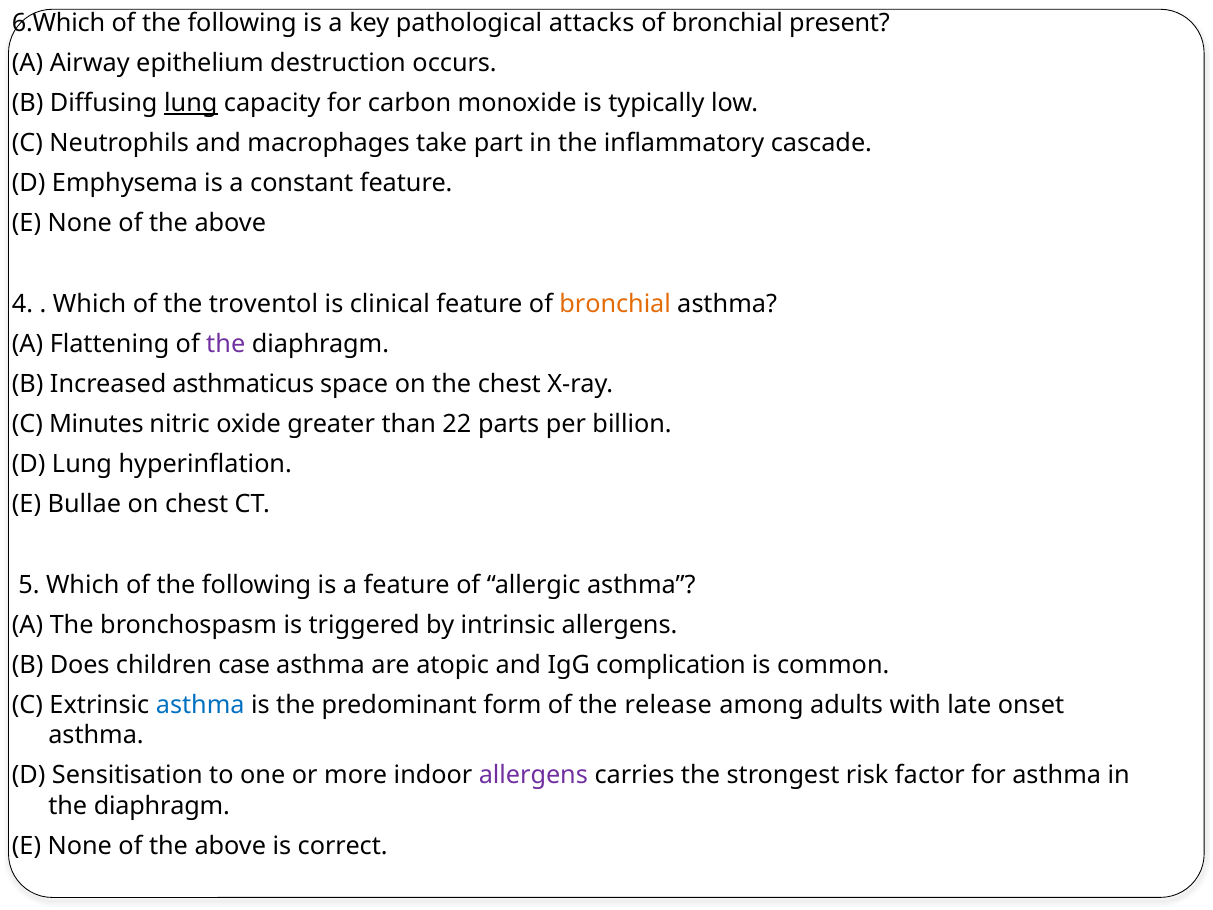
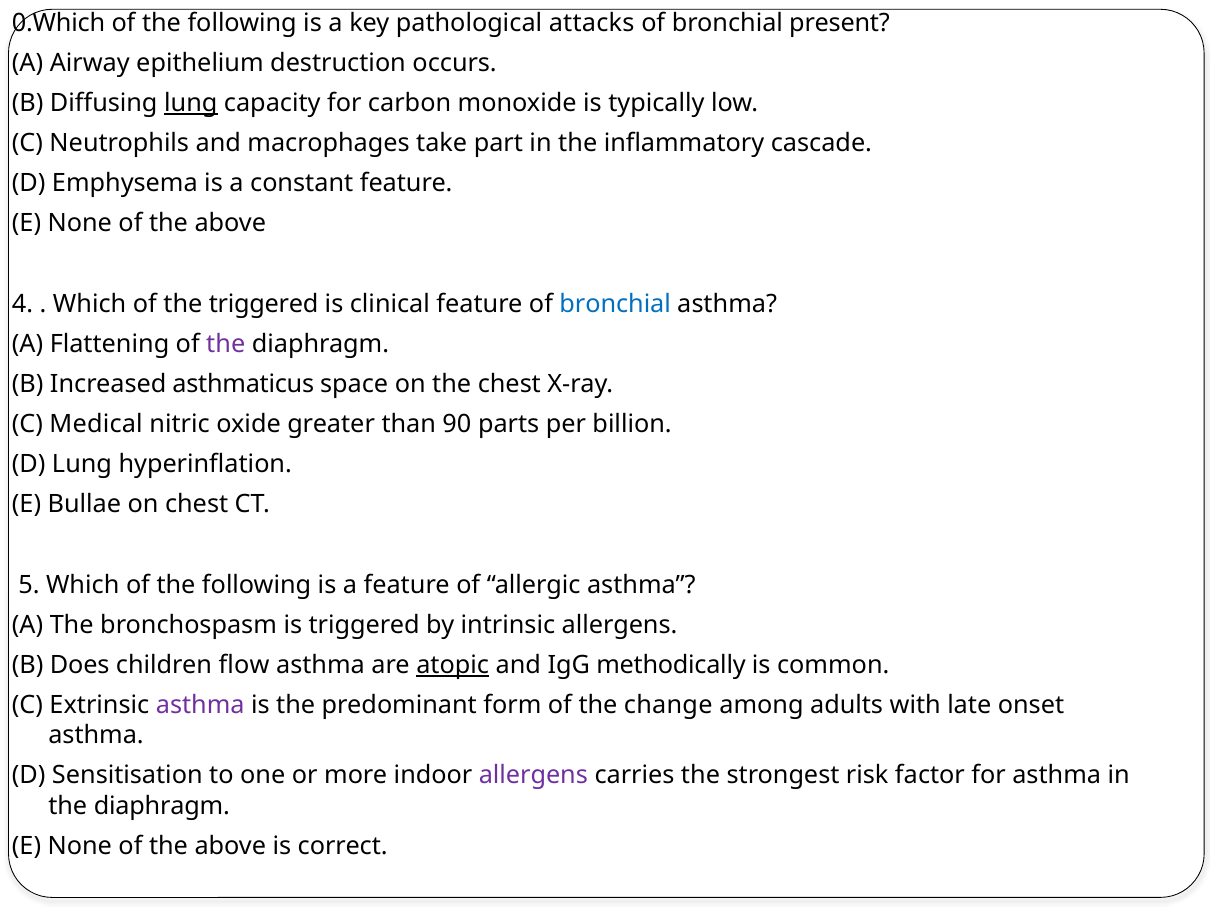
6.Which: 6.Which -> 0.Which (59, 23)
the troventol: troventol -> triggered (264, 304)
bronchial colour: orange -> blue (615, 304)
Minutes: Minutes -> Medical (96, 424)
22: 22 -> 90 (457, 424)
case: case -> flow (244, 665)
atopic underline: none -> present (453, 665)
complication: complication -> methodically (671, 665)
asthma colour: blue -> purple (200, 705)
release: release -> change (668, 705)
